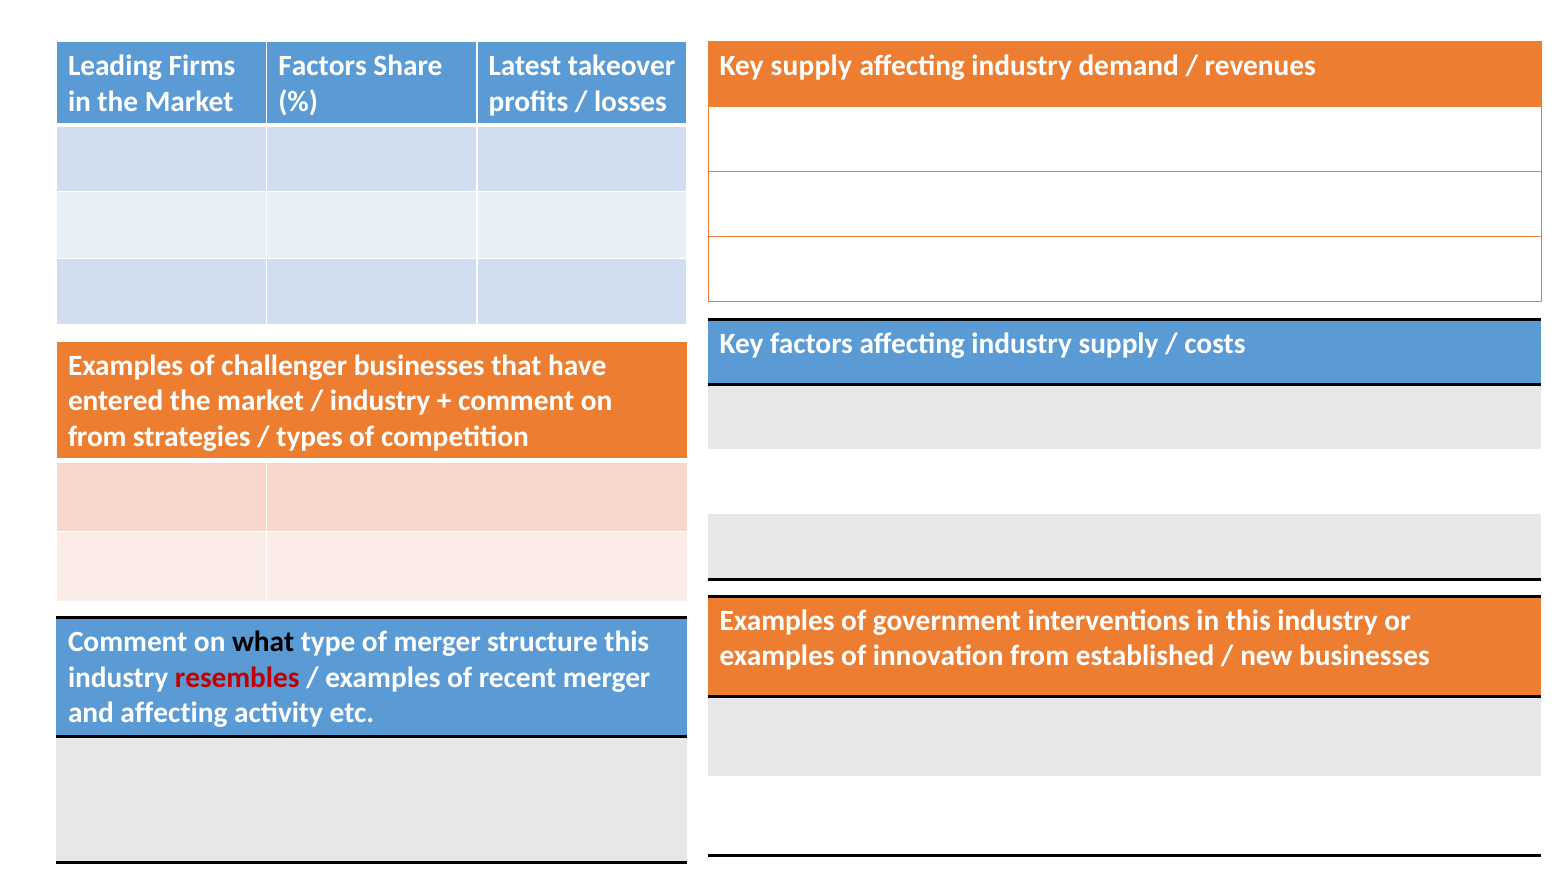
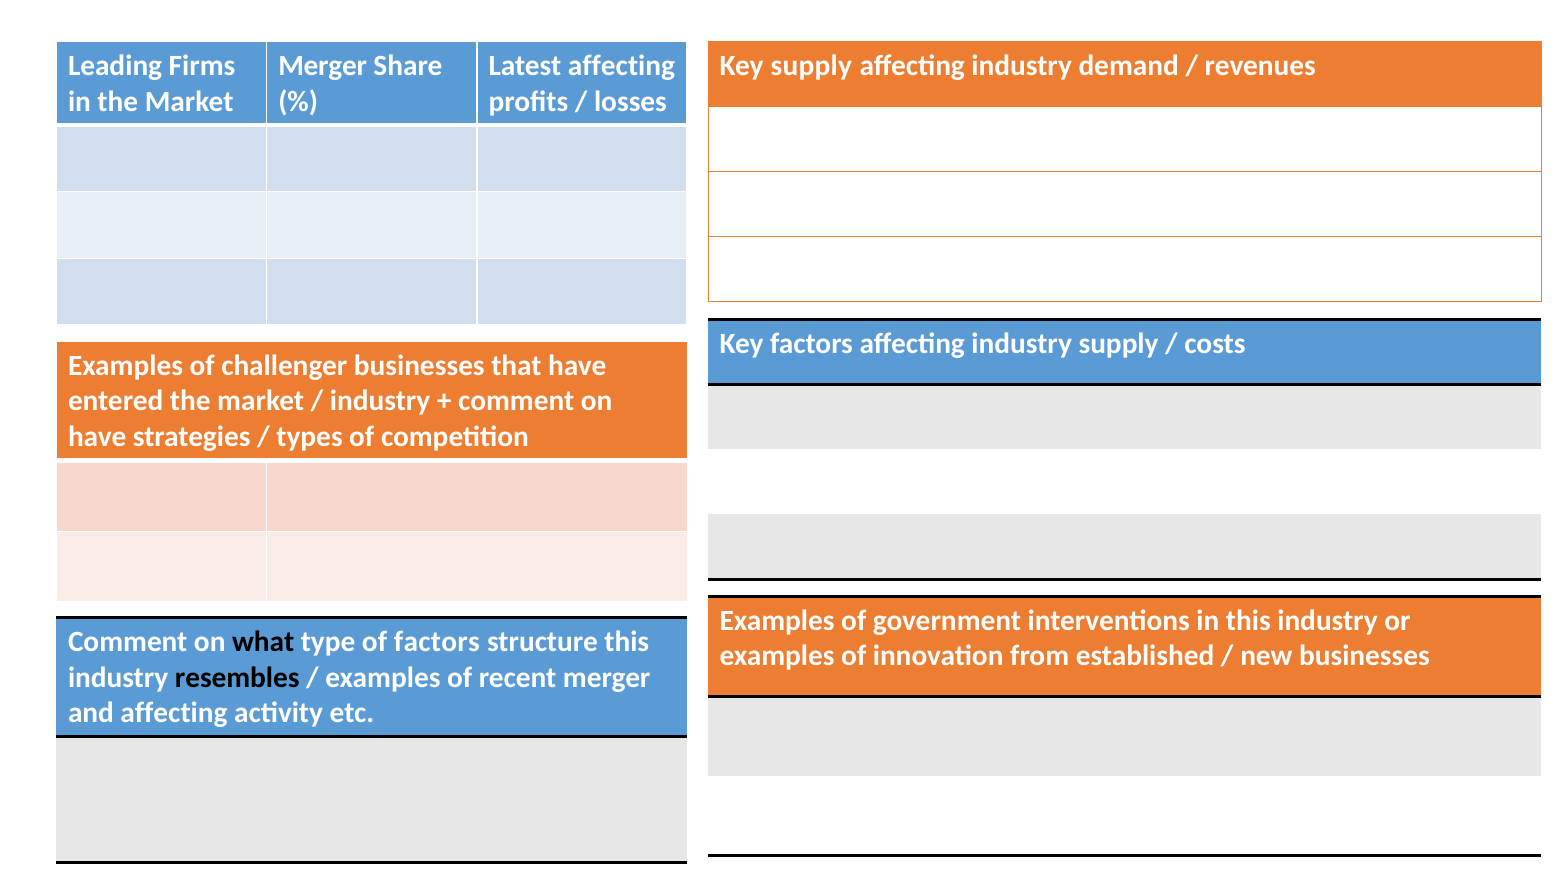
Factors: Factors -> Merger (323, 66)
Latest takeover: takeover -> affecting (621, 66)
from: from -> have (97, 437)
of merger: merger -> factors (437, 642)
resembles colour: red -> black (237, 677)
